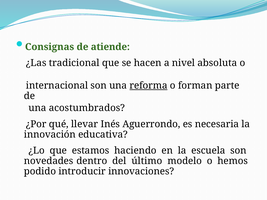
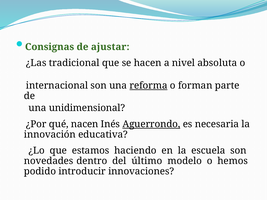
atiende: atiende -> ajustar (110, 47)
acostumbrados: acostumbrados -> unidimensional (87, 108)
llevar: llevar -> nacen (85, 124)
Aguerrondo underline: none -> present (151, 124)
